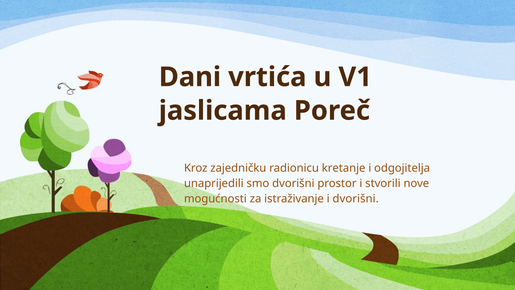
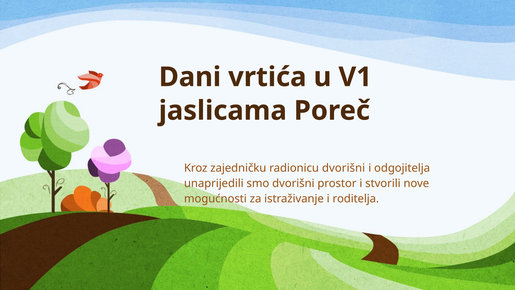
radionicu kretanje: kretanje -> dvorišni (344, 168)
i dvorišni: dvorišni -> roditelja (356, 199)
